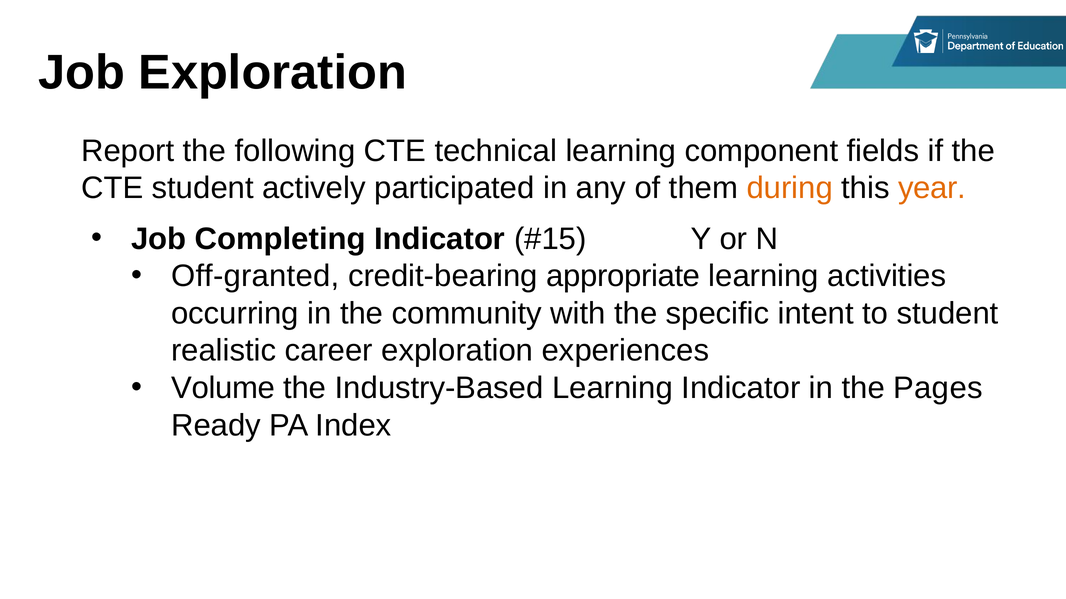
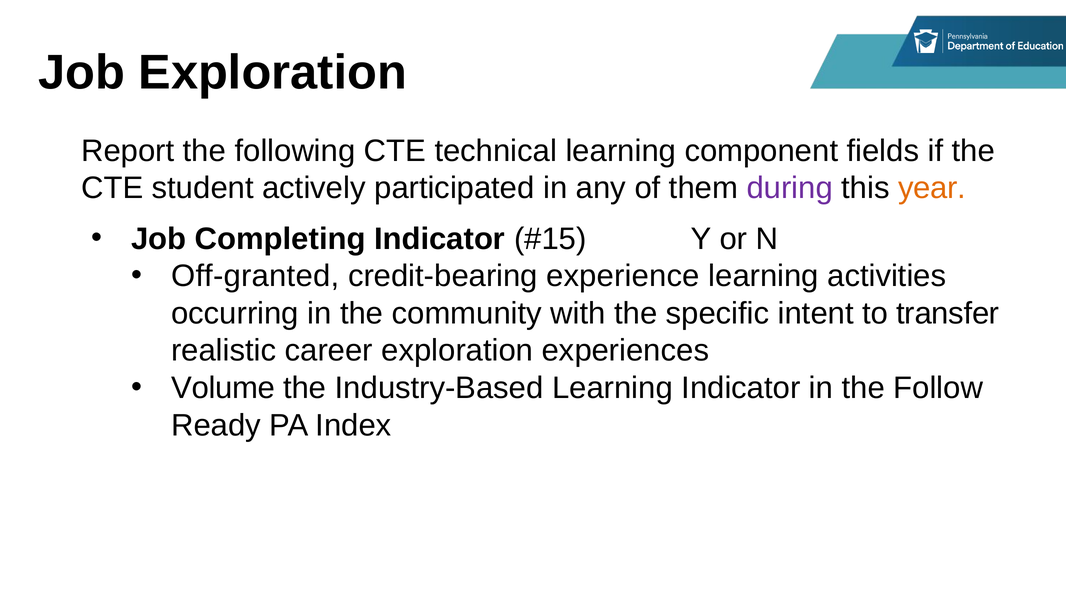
during colour: orange -> purple (790, 188)
appropriate: appropriate -> experience (623, 276)
to student: student -> transfer (948, 314)
Pages: Pages -> Follow (938, 388)
